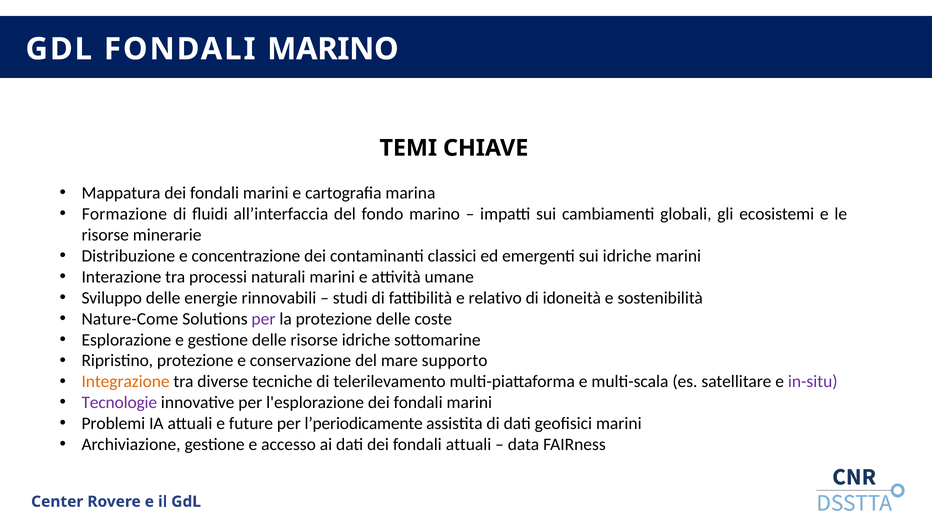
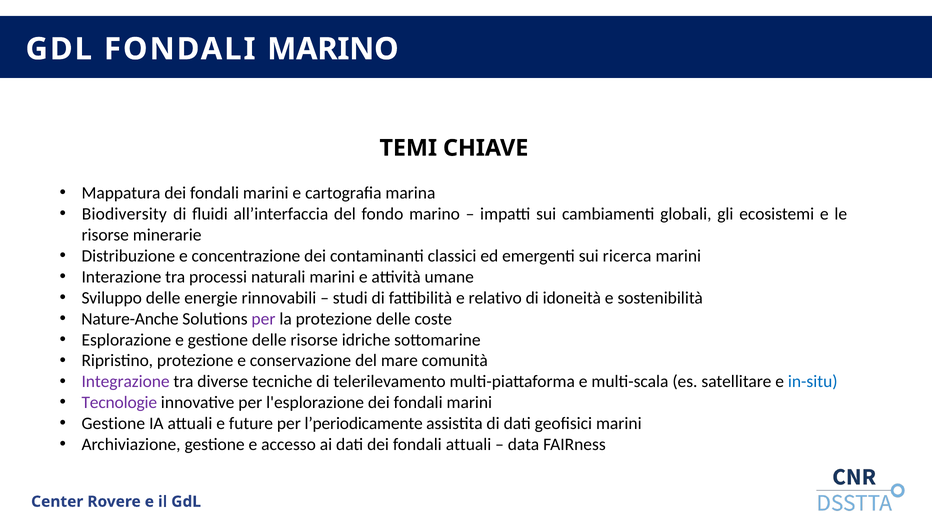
Formazione: Formazione -> Biodiversity (124, 214)
sui idriche: idriche -> ricerca (627, 256)
Nature-Come: Nature-Come -> Nature-Anche (130, 319)
supporto: supporto -> comunità (455, 361)
Integrazione colour: orange -> purple (126, 382)
in-situ colour: purple -> blue (813, 382)
Problemi: Problemi -> Gestione (113, 424)
